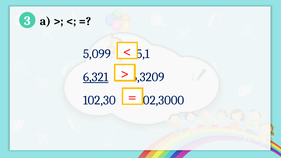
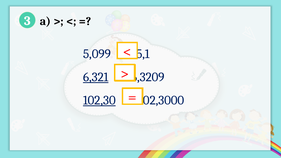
102,30 underline: none -> present (99, 100)
